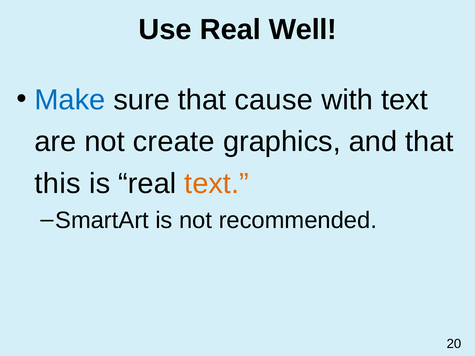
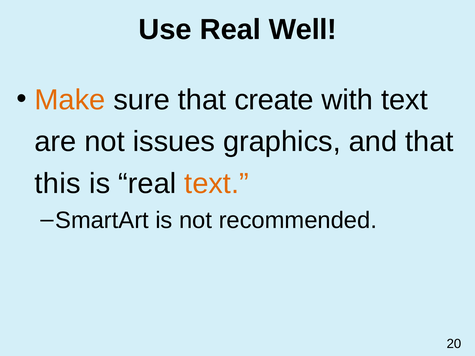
Make colour: blue -> orange (70, 100)
cause: cause -> create (274, 100)
create: create -> issues (174, 142)
